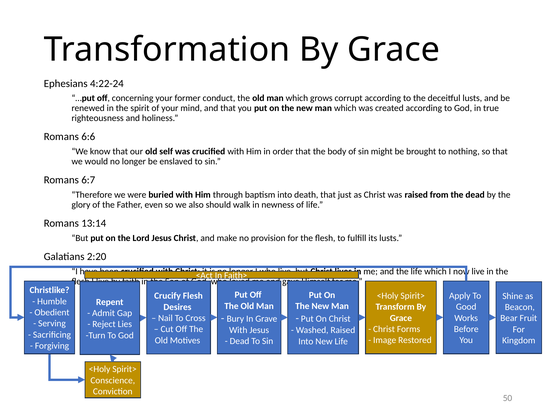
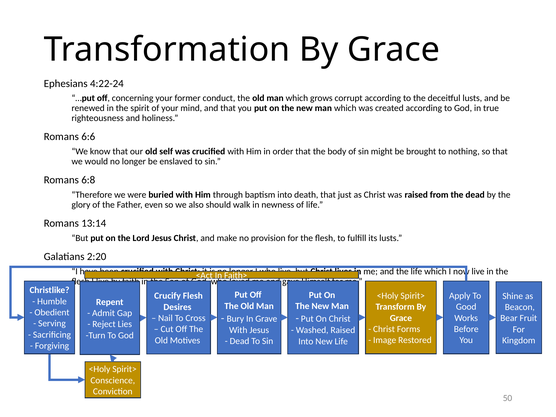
6:7: 6:7 -> 6:8 (88, 180)
